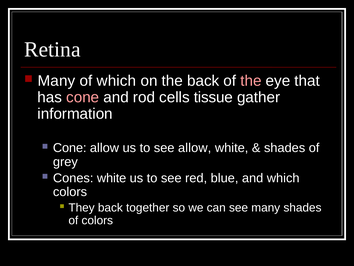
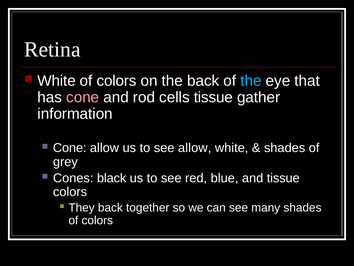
Many: Many -> White (57, 81)
which: which -> colors (117, 81)
the colour: pink -> light blue (251, 81)
Cones white: white -> black (112, 178)
and which: which -> tissue (283, 178)
